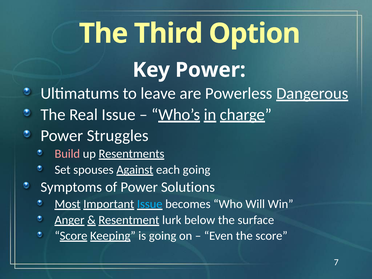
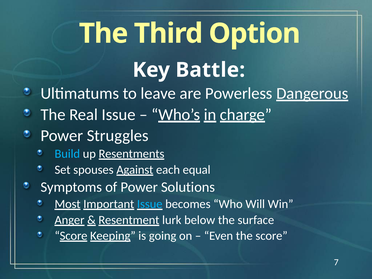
Key Power: Power -> Battle (210, 70)
Build colour: pink -> light blue (67, 154)
each going: going -> equal (197, 170)
